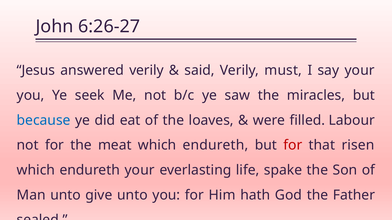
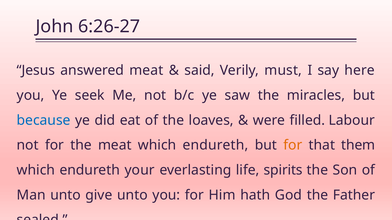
answered verily: verily -> meat (146, 71)
say your: your -> here (360, 71)
for colour: red -> orange (293, 145)
risen: risen -> them (358, 145)
spake: spake -> spirits (283, 170)
